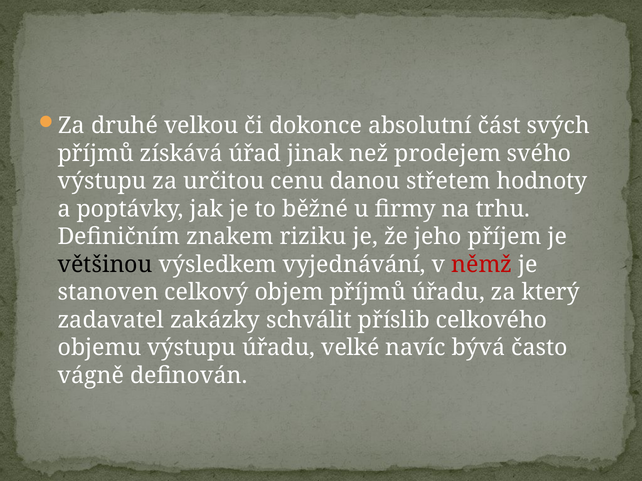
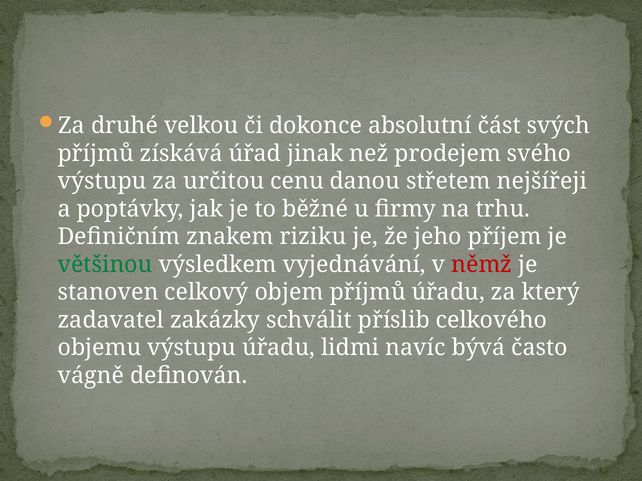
hodnoty: hodnoty -> nejšířeji (542, 181)
většinou colour: black -> green (105, 265)
velké: velké -> lidmi (350, 348)
